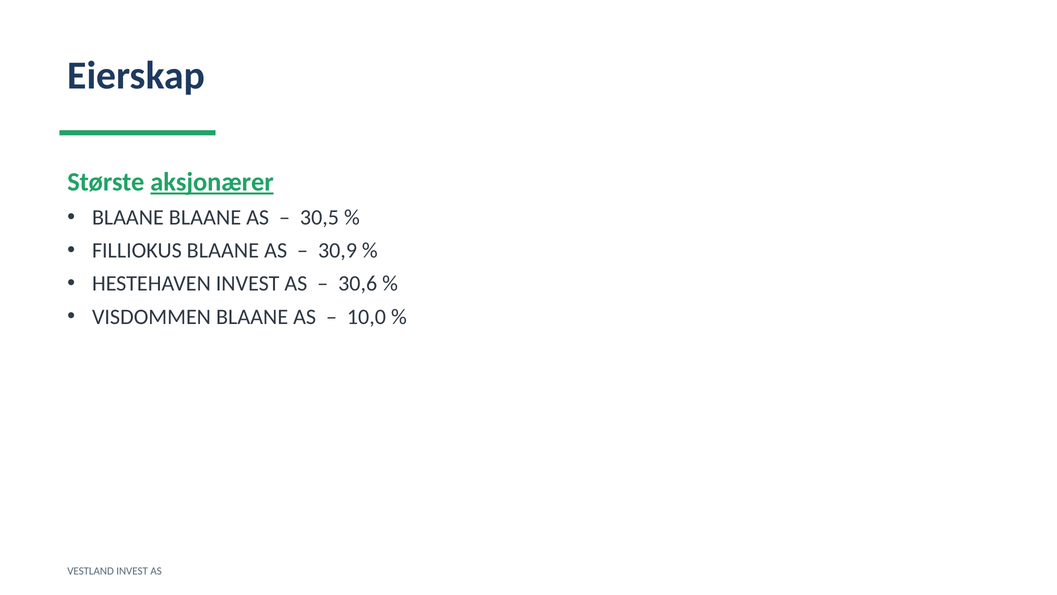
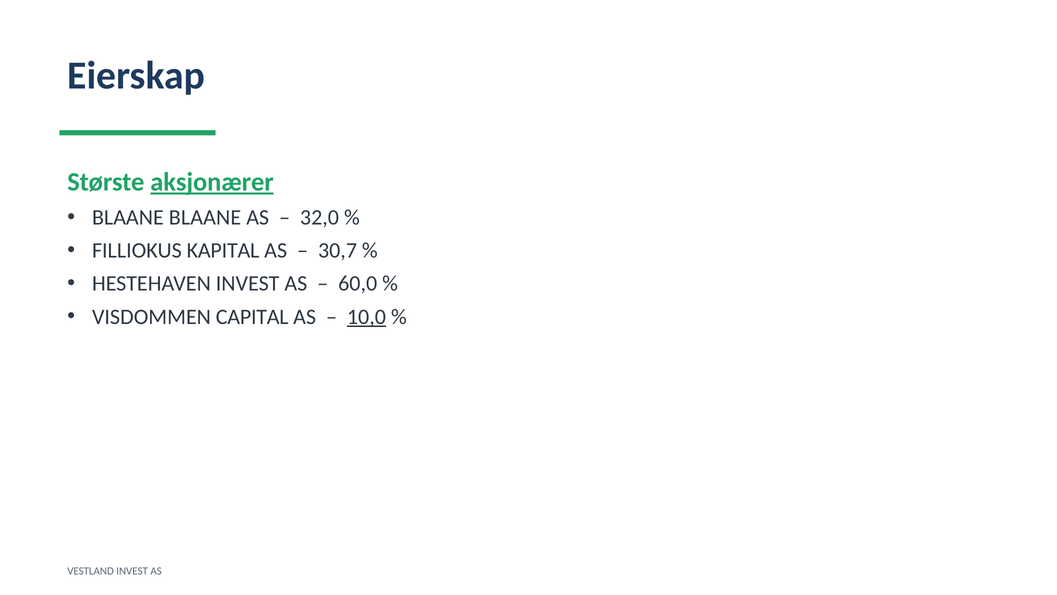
30,5: 30,5 -> 32,0 (319, 217)
FILLIOKUS BLAANE: BLAANE -> KAPITAL (223, 250)
30,9: 30,9 -> 30,7 (338, 250)
30,6: 30,6 -> 60,0 (358, 283)
VISDOMMEN BLAANE: BLAANE -> CAPITAL (252, 317)
10,0 underline: none -> present (366, 317)
